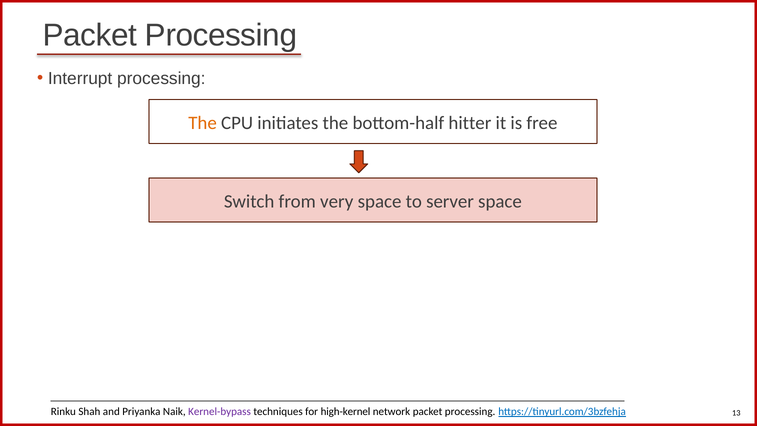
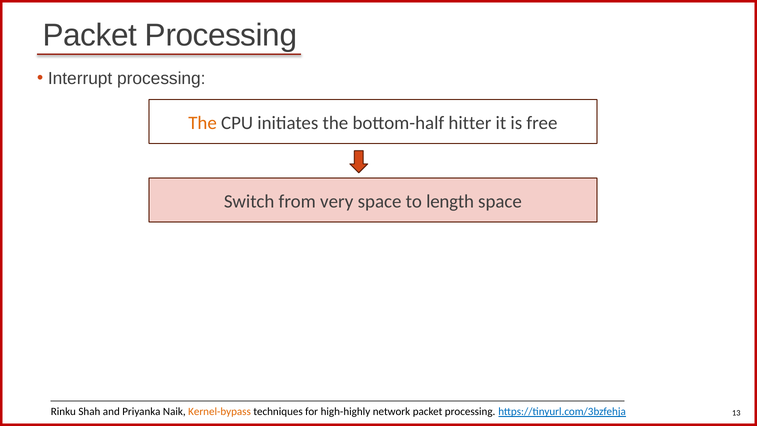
server: server -> length (450, 201)
Kernel-bypass colour: purple -> orange (220, 412)
high-kernel: high-kernel -> high-highly (345, 412)
